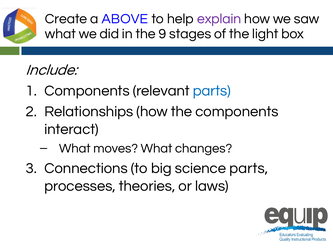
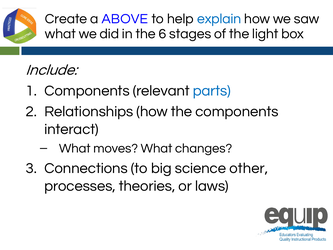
explain colour: purple -> blue (219, 19)
9: 9 -> 6 (162, 34)
science parts: parts -> other (249, 168)
